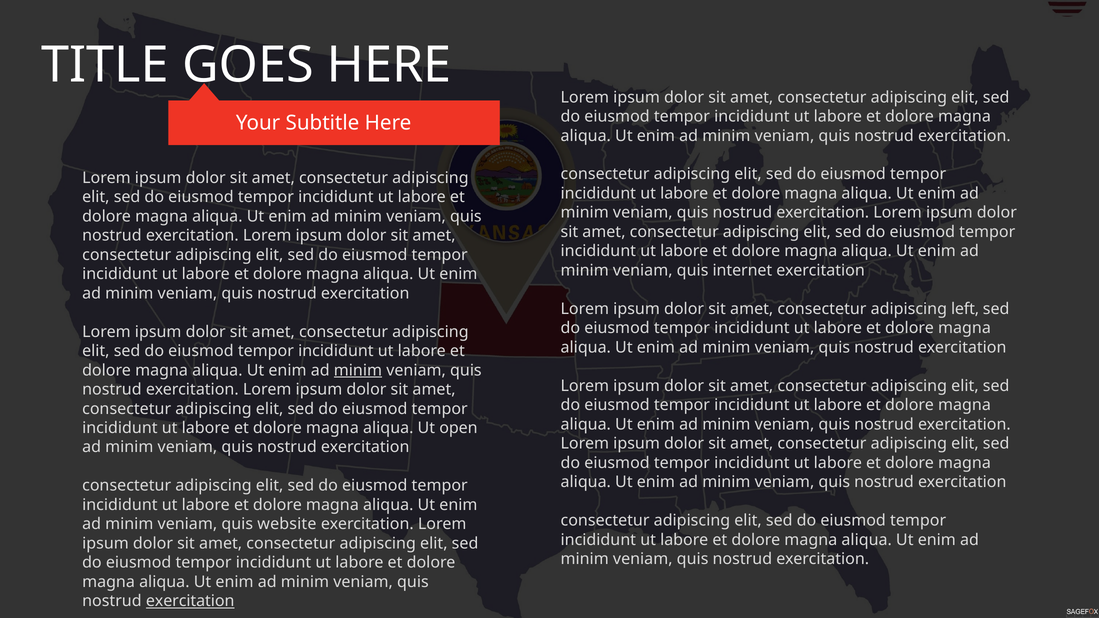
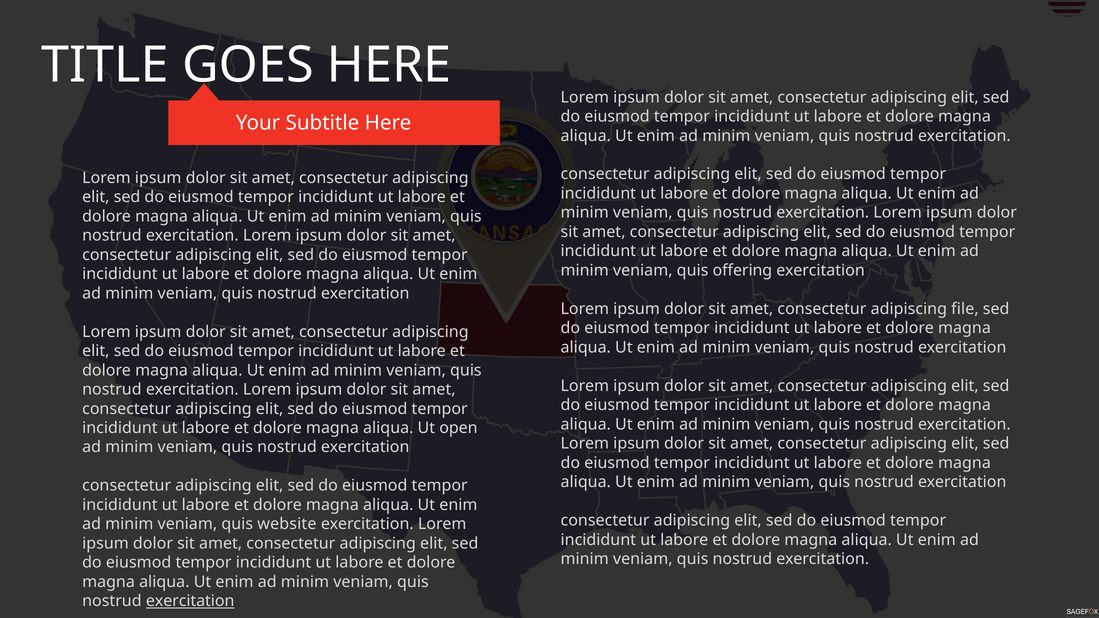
internet: internet -> offering (742, 270)
left: left -> file (965, 309)
minim underline: present -> none (358, 370)
